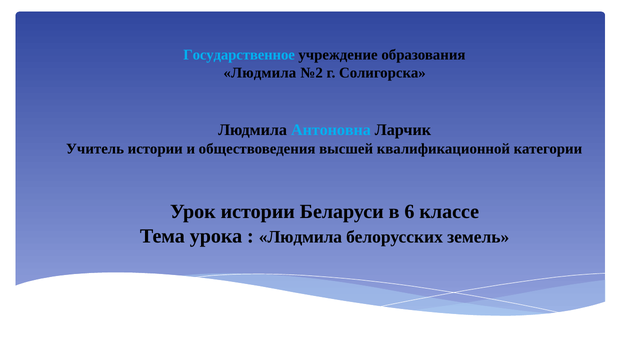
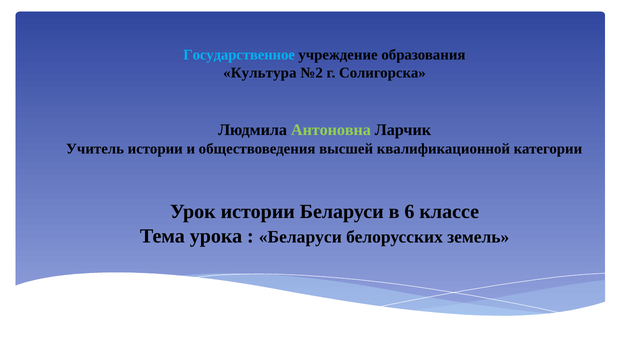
Людмила: Людмила -> Культура (260, 73)
Антоновна colour: light blue -> light green (331, 130)
Людмила: Людмила -> Беларуси (300, 237)
